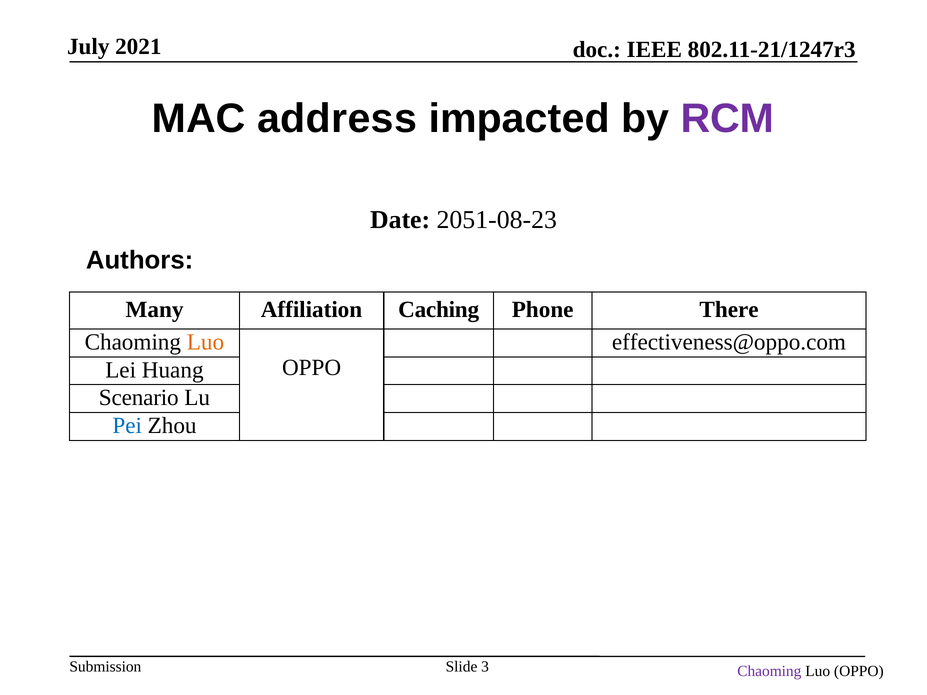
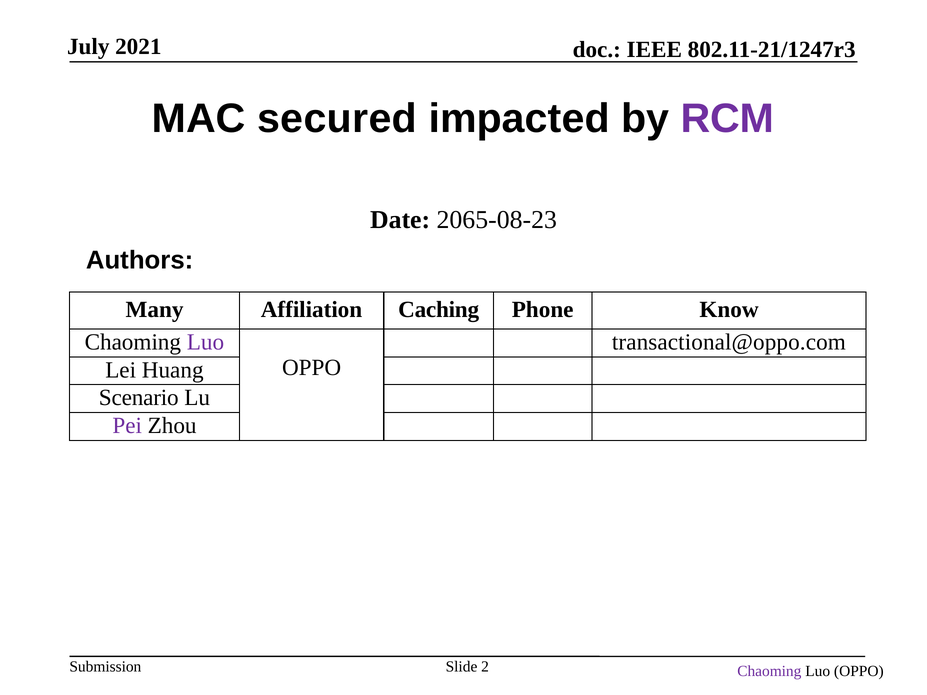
address: address -> secured (337, 119)
2051-08-23: 2051-08-23 -> 2065-08-23 (497, 220)
There: There -> Know (729, 310)
Luo colour: orange -> purple (205, 342)
effectiveness@oppo.com: effectiveness@oppo.com -> transactional@oppo.com (729, 342)
Pei colour: blue -> purple (127, 426)
3: 3 -> 2 (485, 667)
